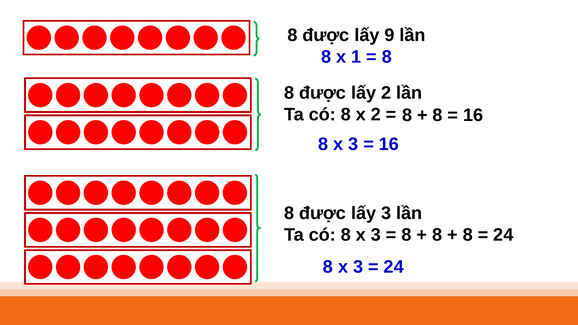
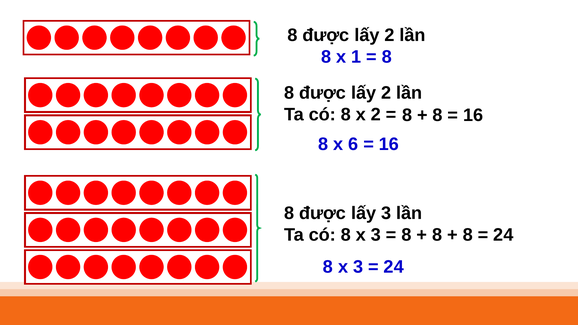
9: 9 -> 2 (389, 35)
3: 3 -> 6 (353, 144)
